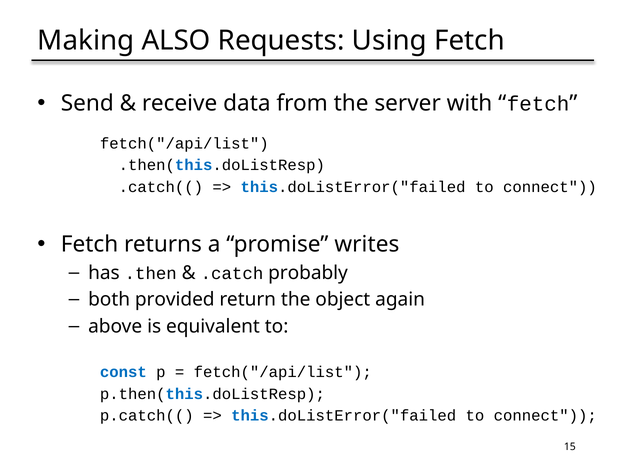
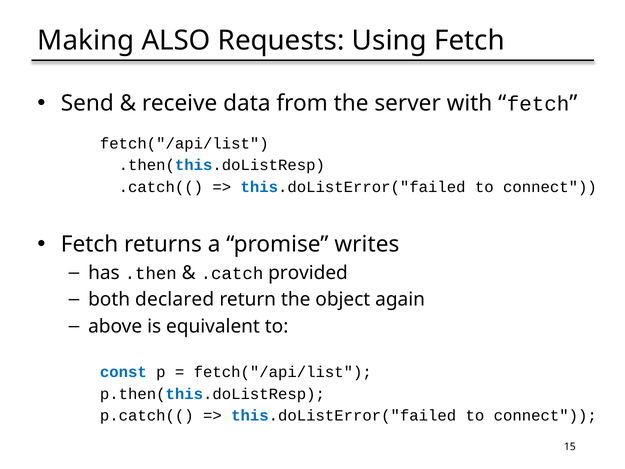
probably: probably -> provided (308, 273)
provided: provided -> declared (175, 299)
